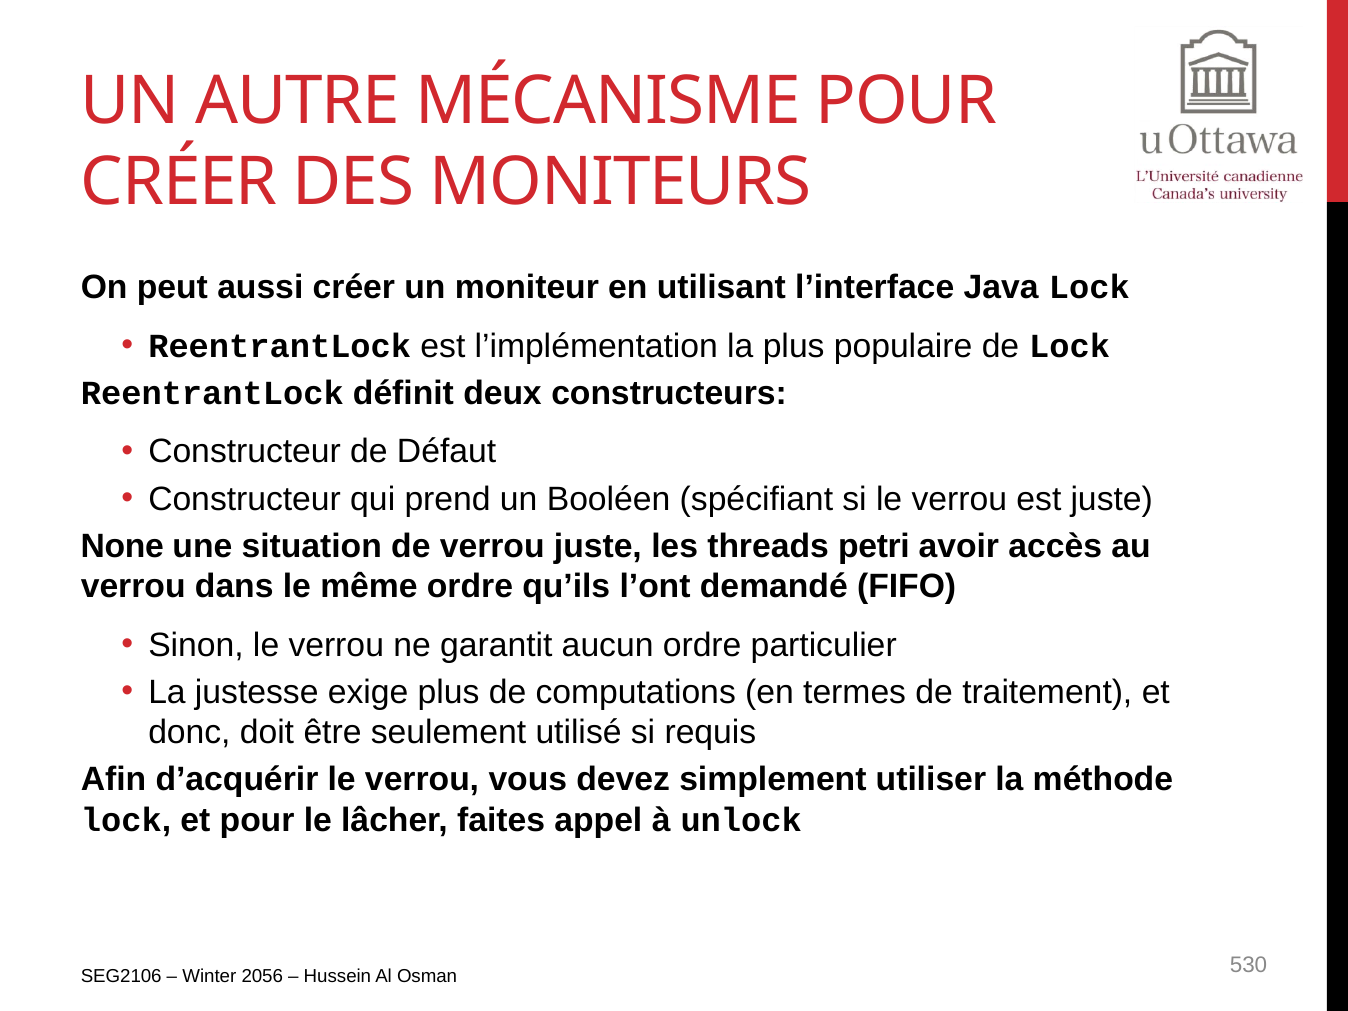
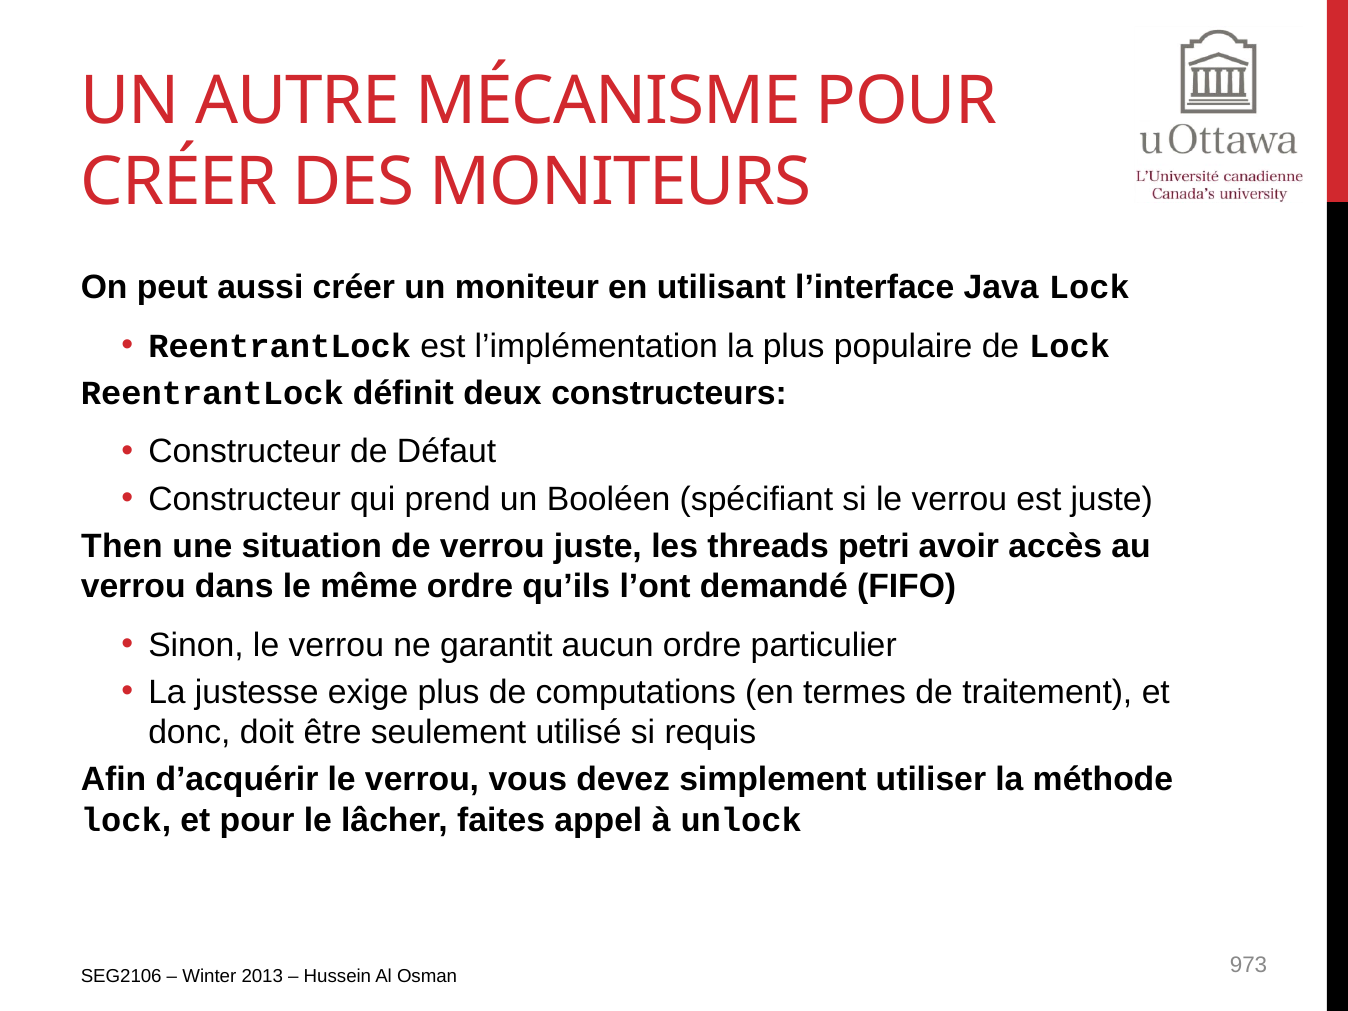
None: None -> Then (122, 546)
2056: 2056 -> 2013 (262, 976)
530: 530 -> 973 (1249, 965)
